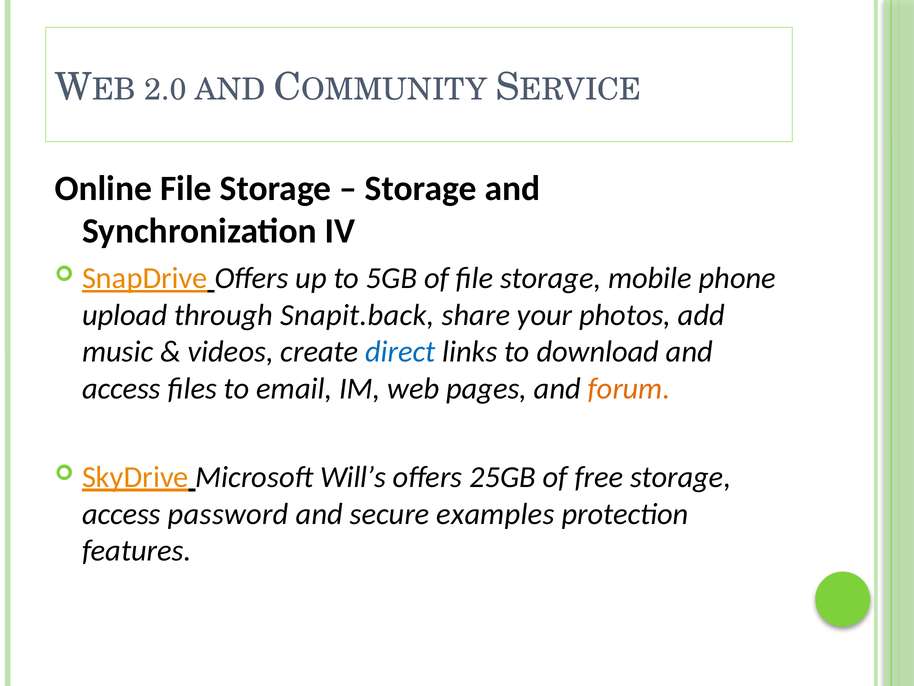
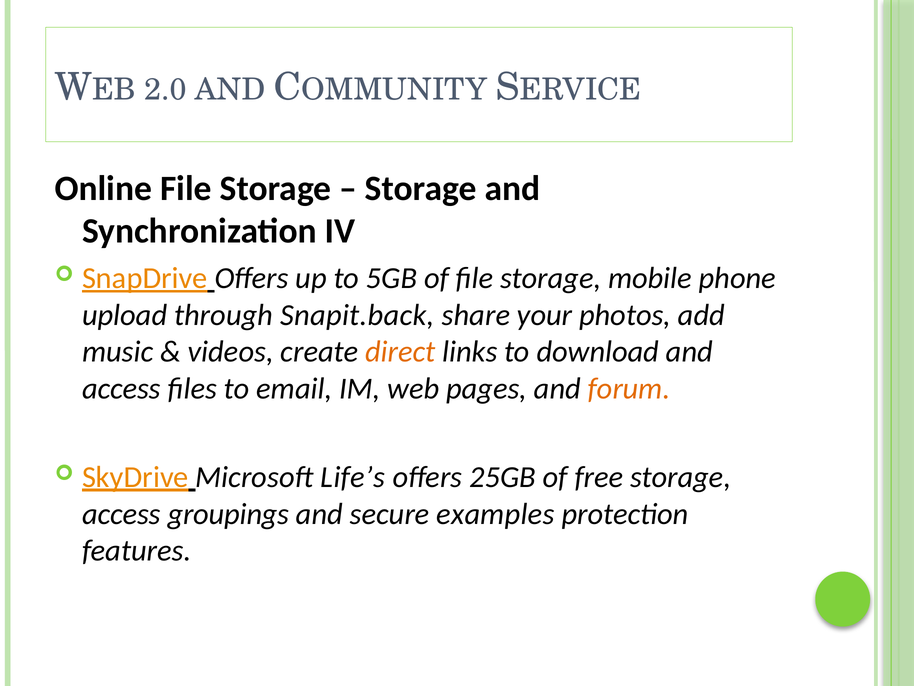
direct colour: blue -> orange (400, 352)
Will’s: Will’s -> Life’s (353, 477)
password: password -> groupings (228, 514)
